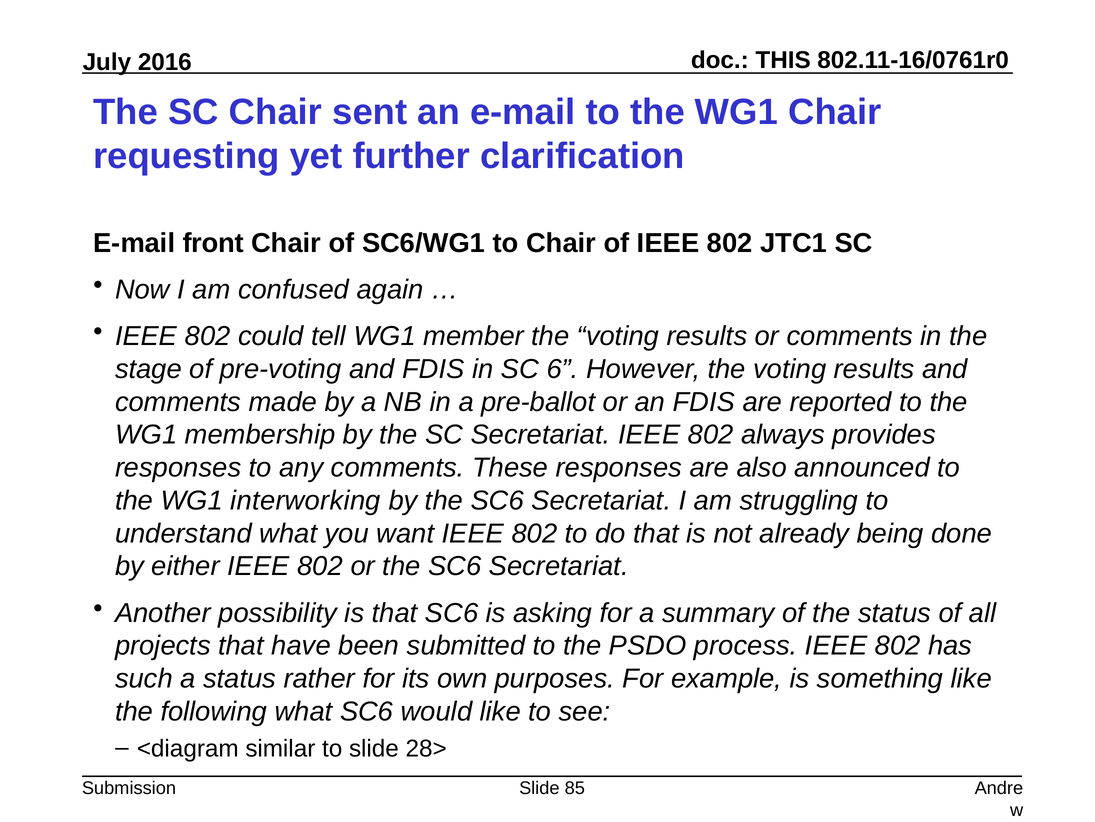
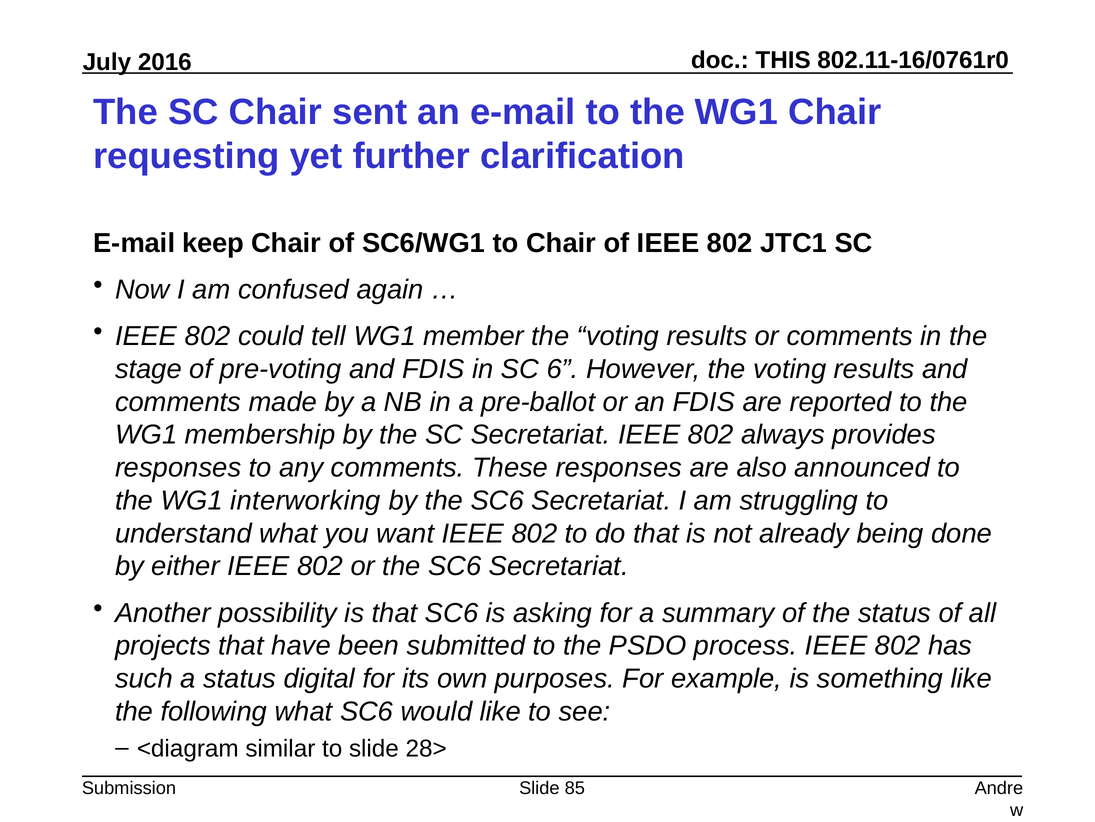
front: front -> keep (213, 243)
rather: rather -> digital (319, 678)
